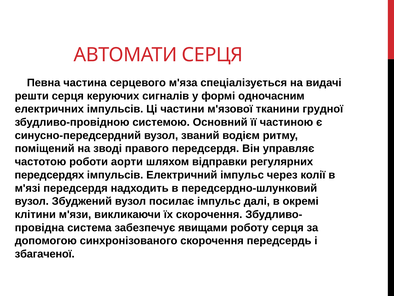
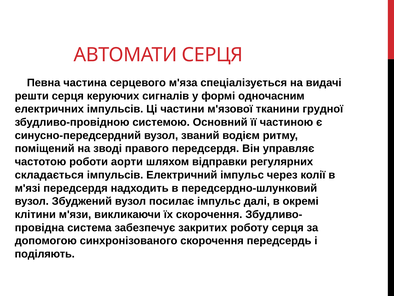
передсердях: передсердях -> складається (49, 175)
явищами: явищами -> закритих (203, 227)
збагаченої: збагаченої -> поділяють (45, 254)
